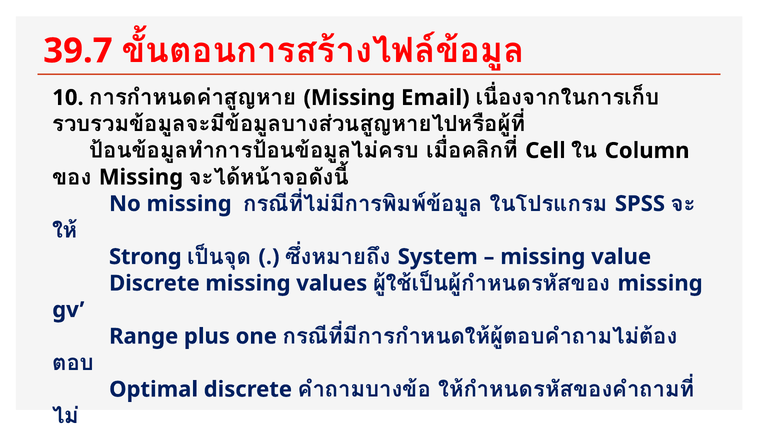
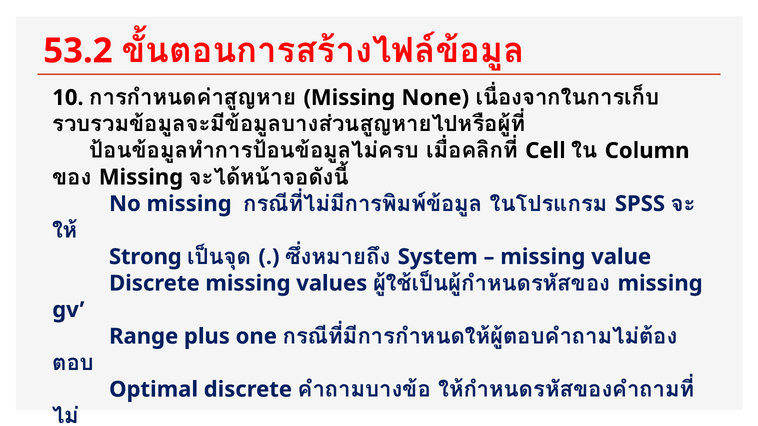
39.7: 39.7 -> 53.2 (78, 51)
Email: Email -> None (435, 98)
